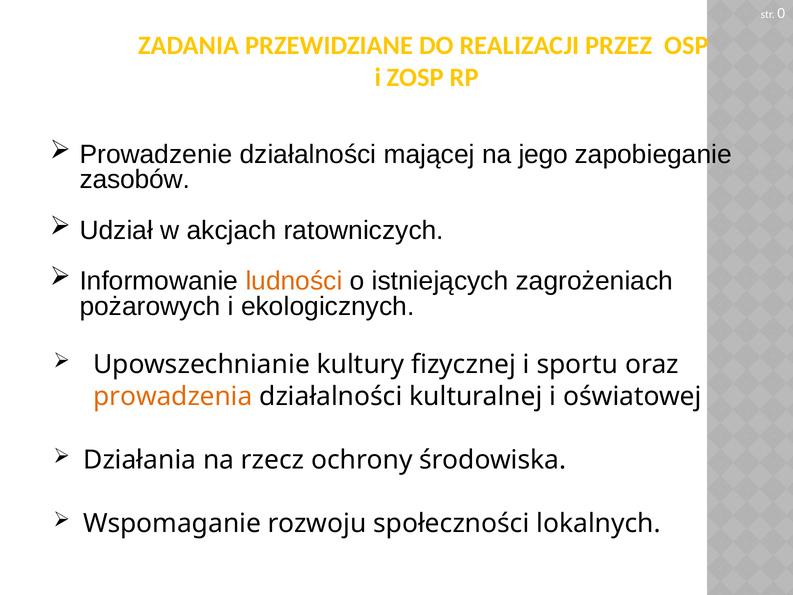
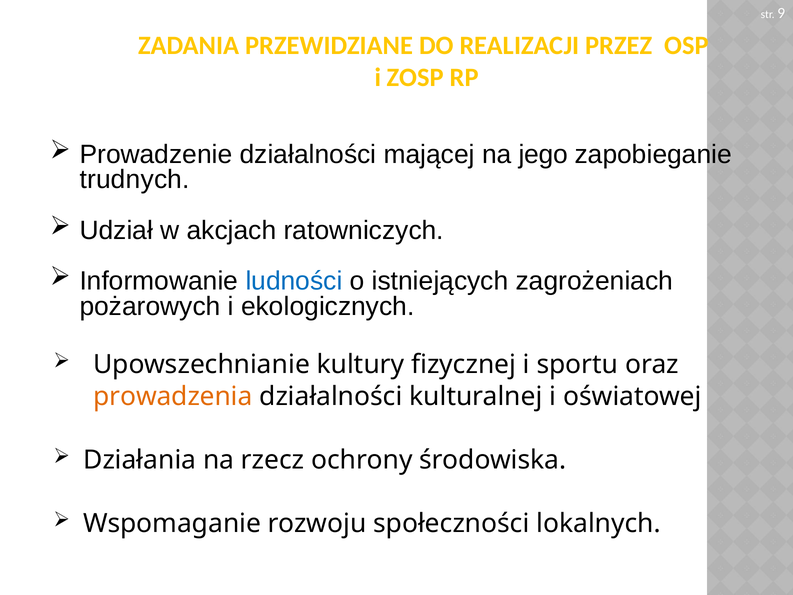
0: 0 -> 9 (781, 13)
zasobów: zasobów -> trudnych (135, 180)
ludności colour: orange -> blue (294, 281)
